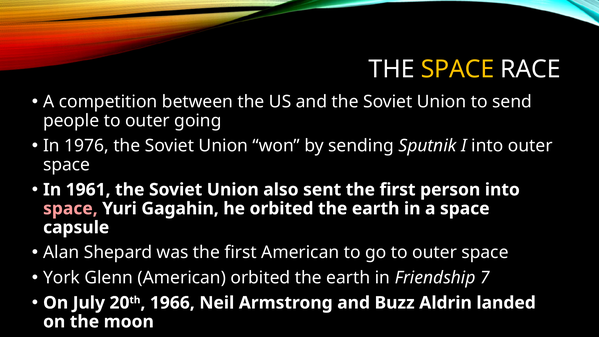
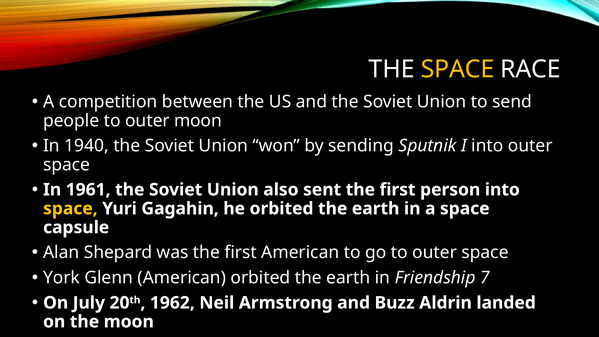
outer going: going -> moon (198, 121)
1976: 1976 -> 1940 (87, 146)
space colour: pink -> yellow (70, 209)
1966: 1966 -> 1962 (172, 303)
